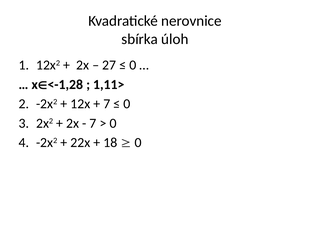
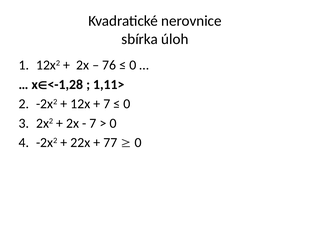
27: 27 -> 76 (109, 65)
18: 18 -> 77 (110, 142)
